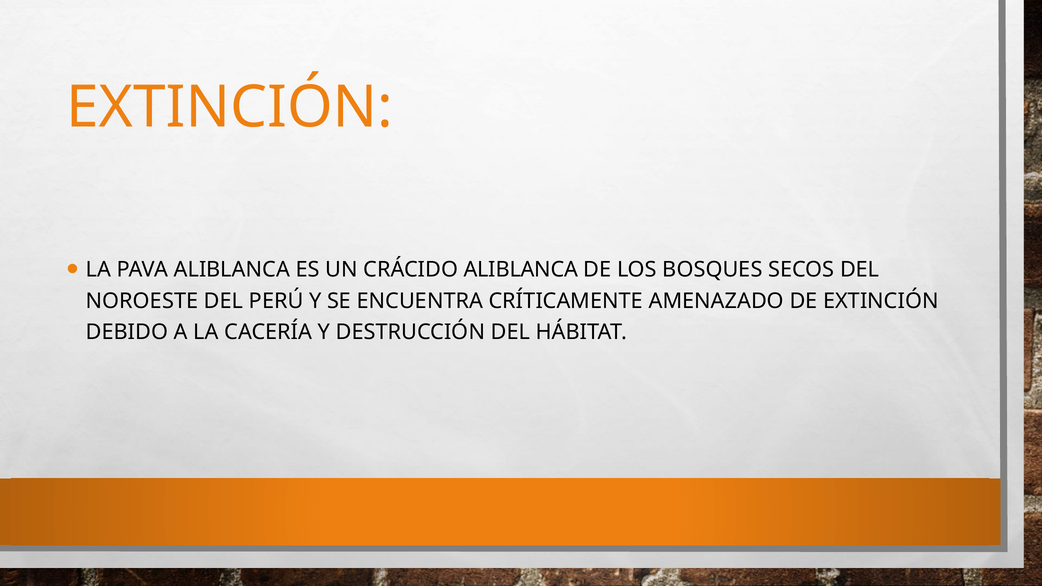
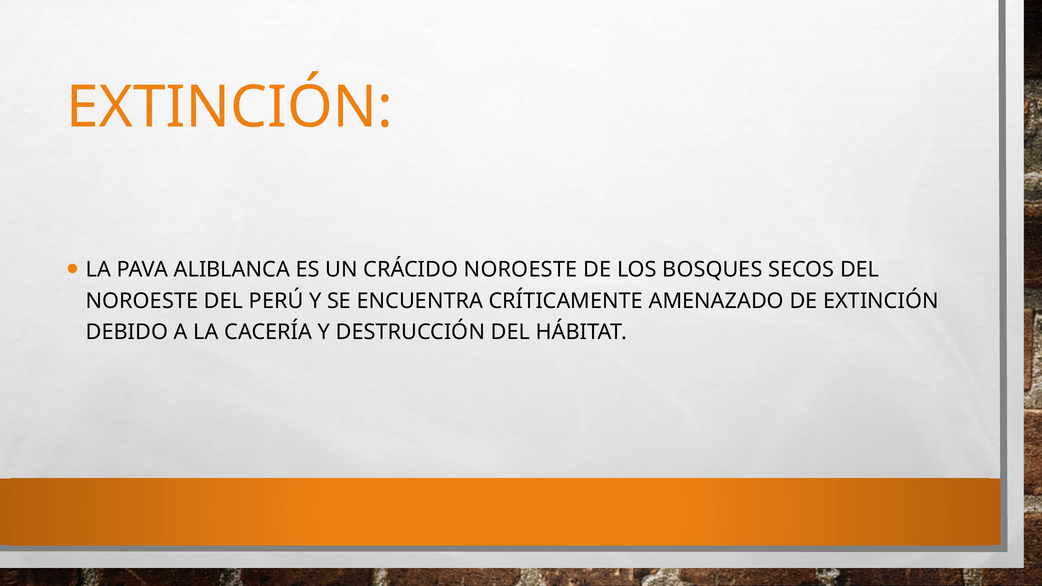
CRÁCIDO ALIBLANCA: ALIBLANCA -> NOROESTE (521, 270)
